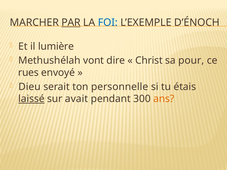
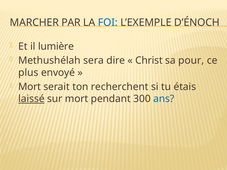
PAR underline: present -> none (71, 22)
vont: vont -> sera (93, 61)
rues: rues -> plus (28, 73)
Dieu: Dieu -> Mort (30, 87)
personnelle: personnelle -> recherchent (120, 87)
sur avait: avait -> mort (77, 99)
ans colour: orange -> blue (164, 99)
